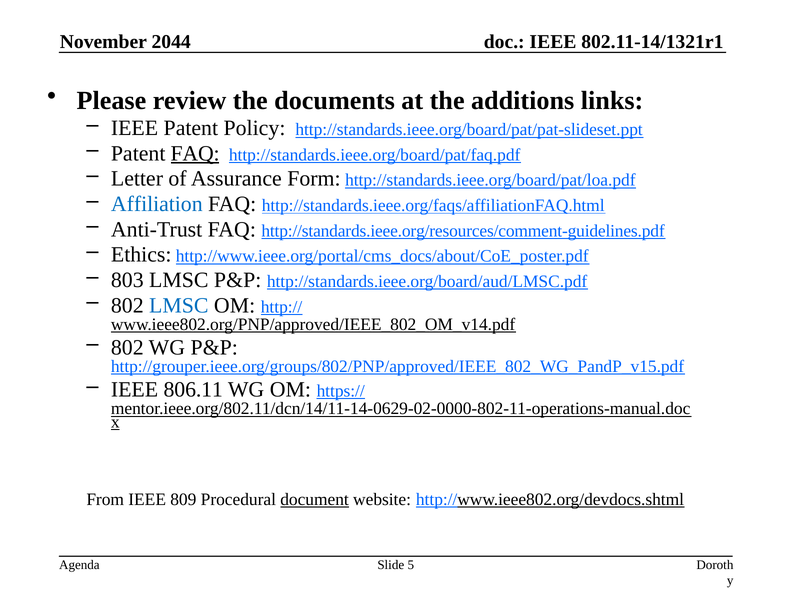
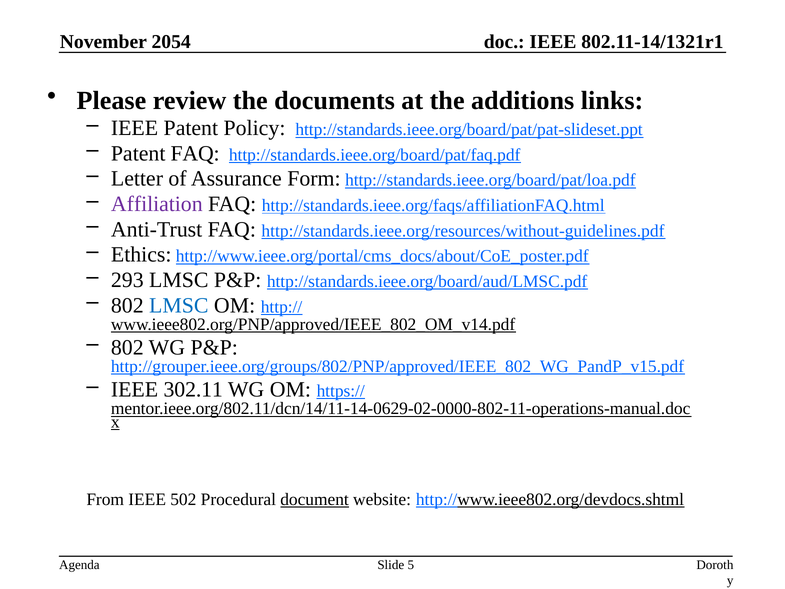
2044: 2044 -> 2054 (171, 42)
FAQ underline: present -> none (195, 153)
Affiliation colour: blue -> purple (157, 204)
http://standards.ieee.org/resources/comment-guidelines.pdf: http://standards.ieee.org/resources/comment-guidelines.pdf -> http://standards.ieee.org/resources/without-guidelines.pdf (463, 231)
803: 803 -> 293 (127, 280)
806.11: 806.11 -> 302.11 (193, 389)
809: 809 -> 502 (183, 499)
